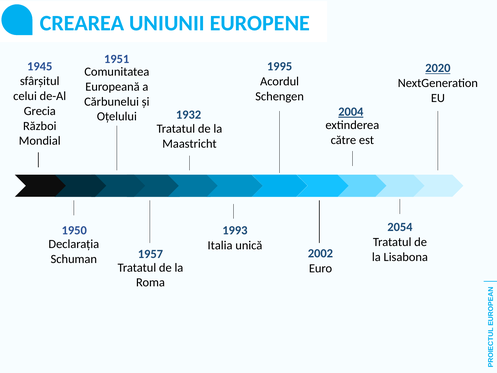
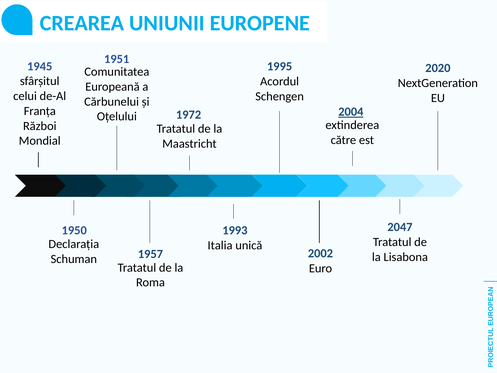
2020 underline: present -> none (438, 68)
Grecia: Grecia -> Franța (40, 111)
1932: 1932 -> 1972 (189, 115)
2054: 2054 -> 2047 (400, 227)
